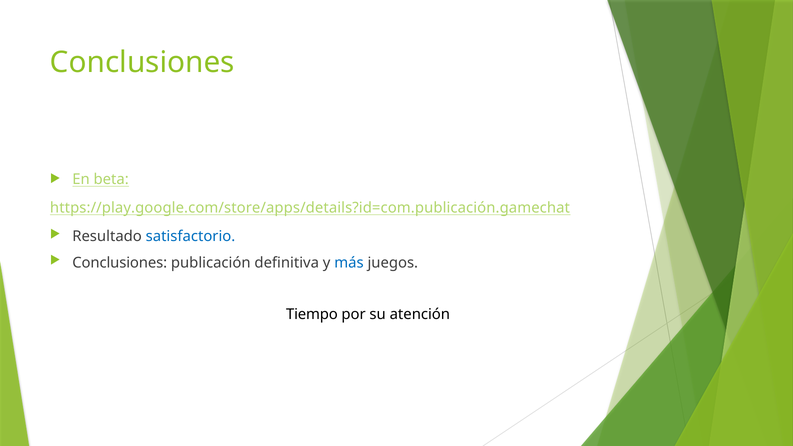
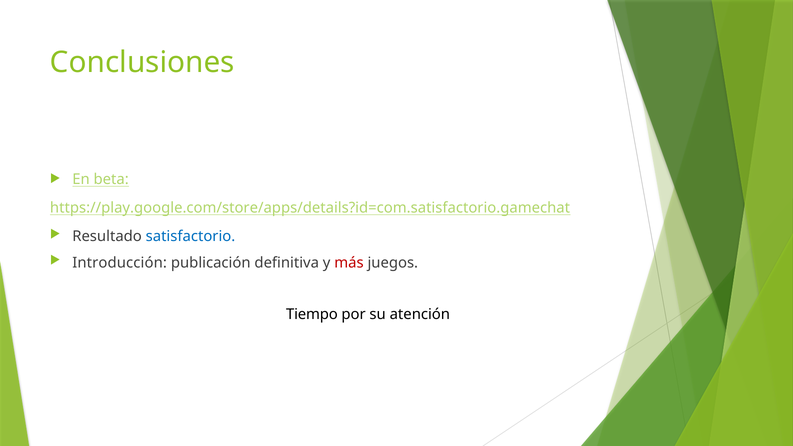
https://play.google.com/store/apps/details?id=com.publicación.gamechat: https://play.google.com/store/apps/details?id=com.publicación.gamechat -> https://play.google.com/store/apps/details?id=com.satisfactorio.gamechat (310, 208)
Conclusiones: Conclusiones -> Introducción (120, 263)
más colour: blue -> red (349, 263)
